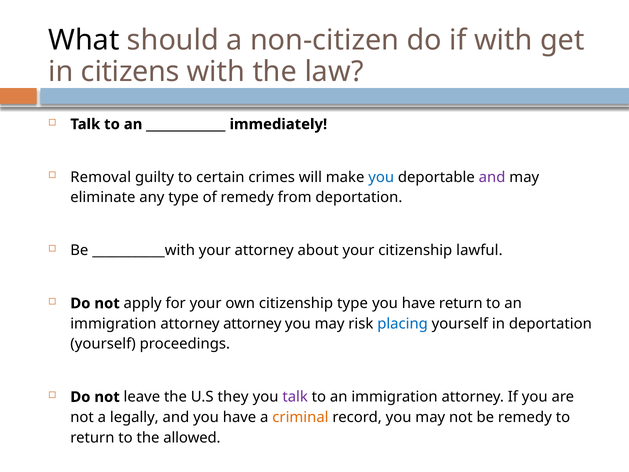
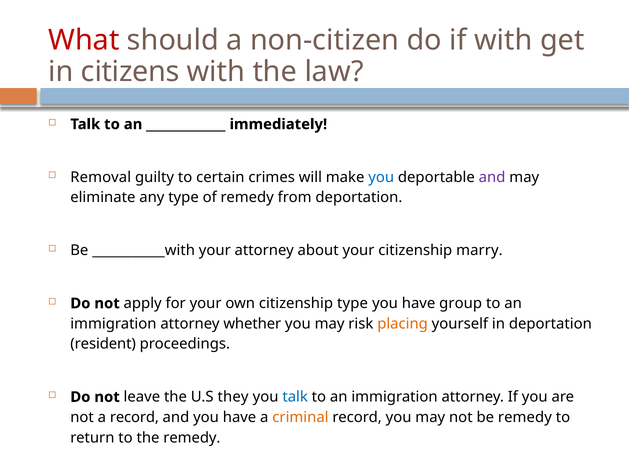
What colour: black -> red (84, 40)
lawful: lawful -> marry (479, 250)
have return: return -> group (461, 303)
attorney attorney: attorney -> whether (252, 324)
placing colour: blue -> orange (403, 324)
yourself: yourself -> resident (103, 344)
talk colour: purple -> blue (295, 397)
a legally: legally -> record (134, 417)
the allowed: allowed -> remedy (192, 437)
